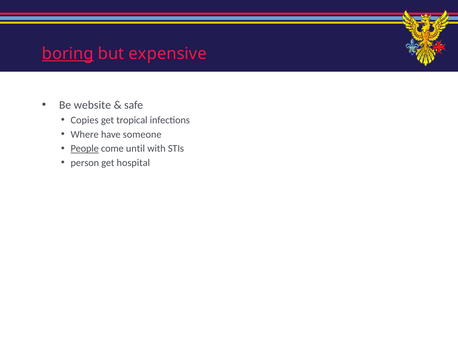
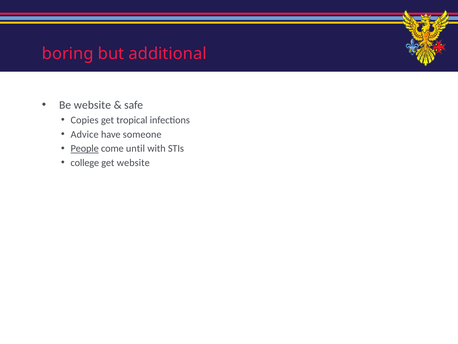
boring underline: present -> none (68, 54)
expensive: expensive -> additional (168, 54)
Where: Where -> Advice (85, 134)
person: person -> college (85, 163)
get hospital: hospital -> website (133, 163)
